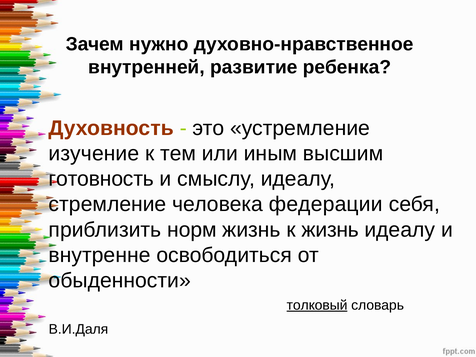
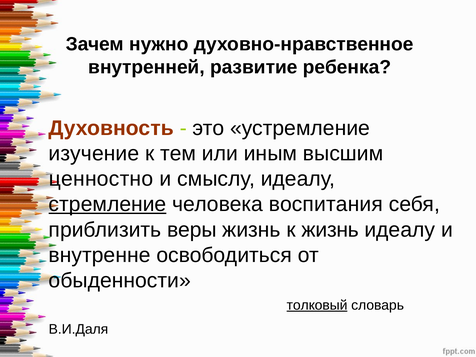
готовность: готовность -> ценностно (101, 179)
стремление underline: none -> present (108, 204)
федерации: федерации -> воспитания (326, 204)
норм: норм -> веры (192, 230)
